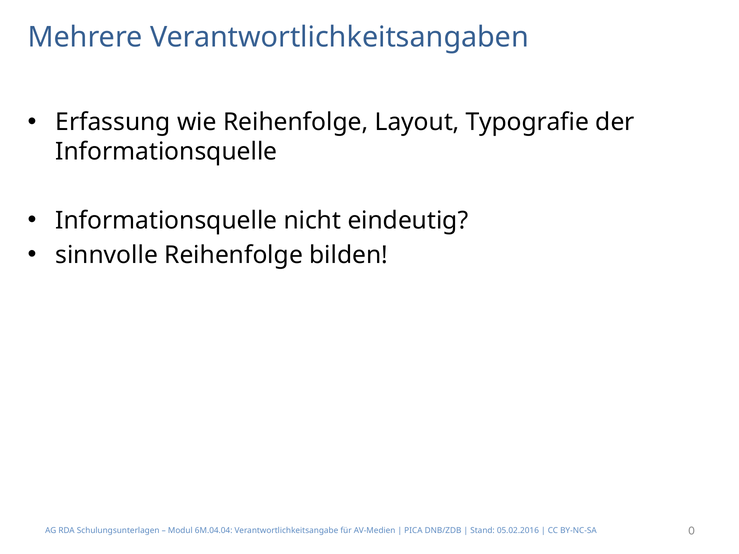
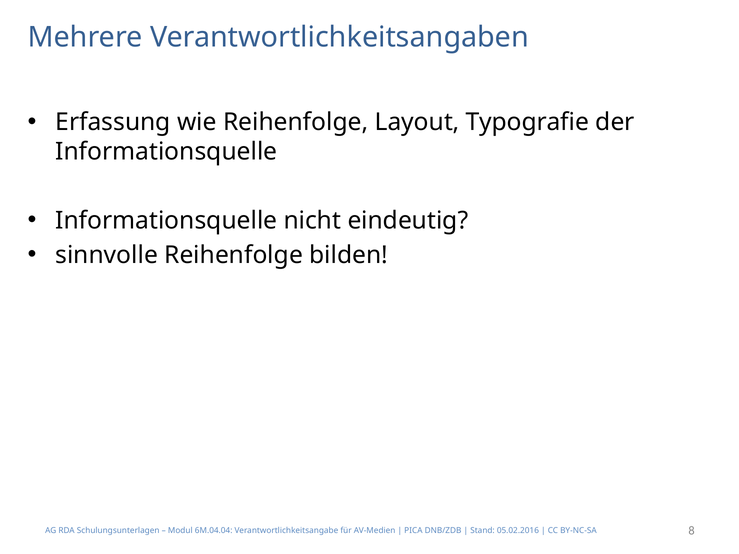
0: 0 -> 8 (692, 531)
